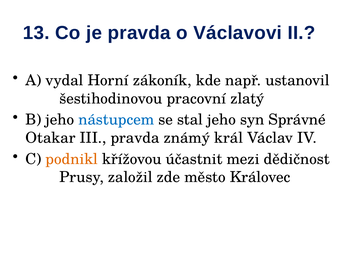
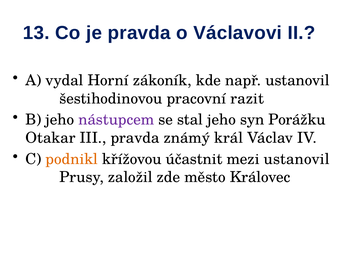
zlatý: zlatý -> razit (247, 98)
nástupcem colour: blue -> purple (116, 119)
Správné: Správné -> Porážku (297, 119)
mezi dědičnost: dědičnost -> ustanovil (297, 159)
